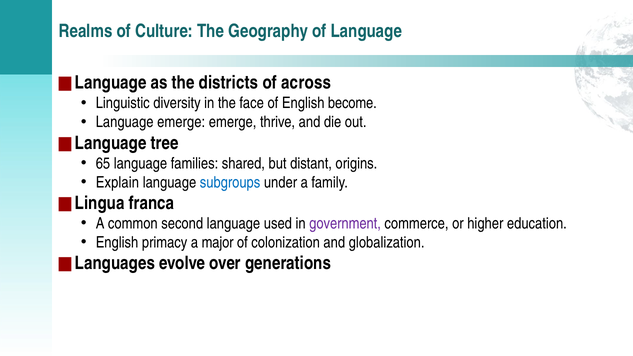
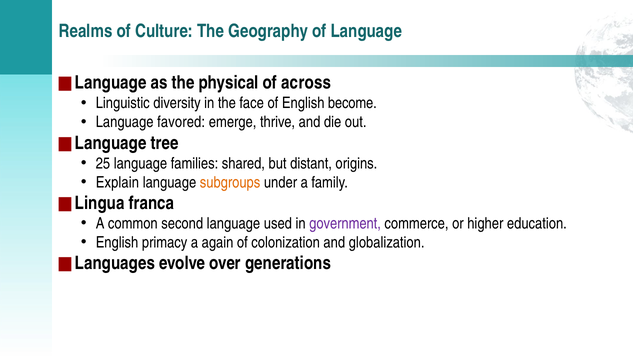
districts: districts -> physical (229, 83)
Language emerge: emerge -> favored (181, 122)
65: 65 -> 25 (103, 163)
subgroups colour: blue -> orange (230, 182)
major: major -> again (218, 243)
